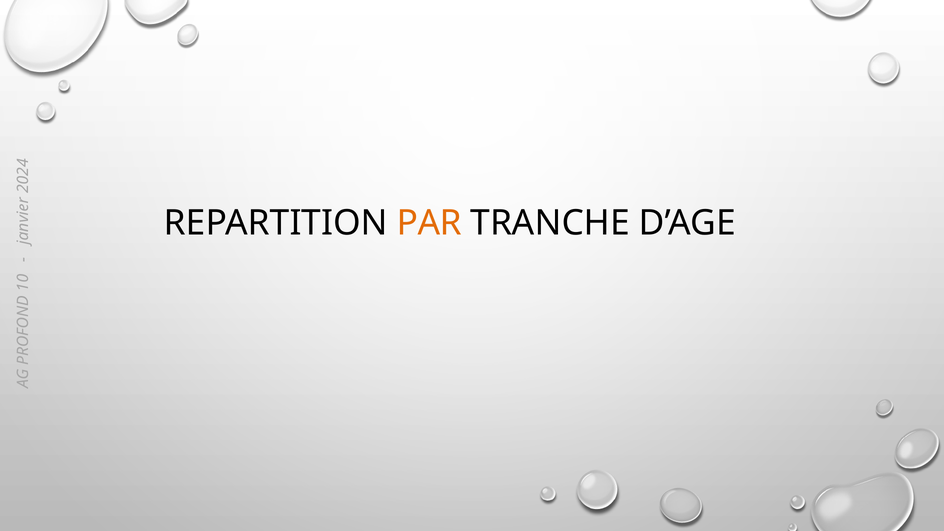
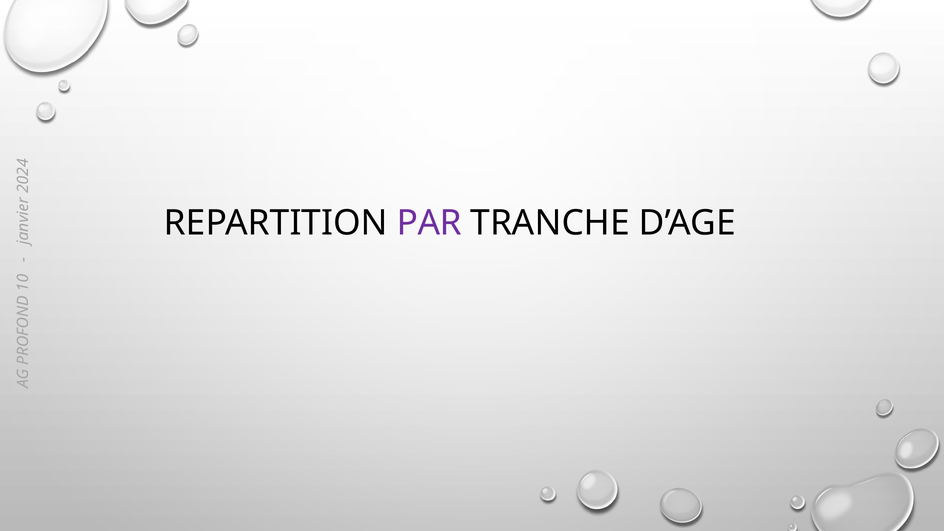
PAR colour: orange -> purple (429, 223)
